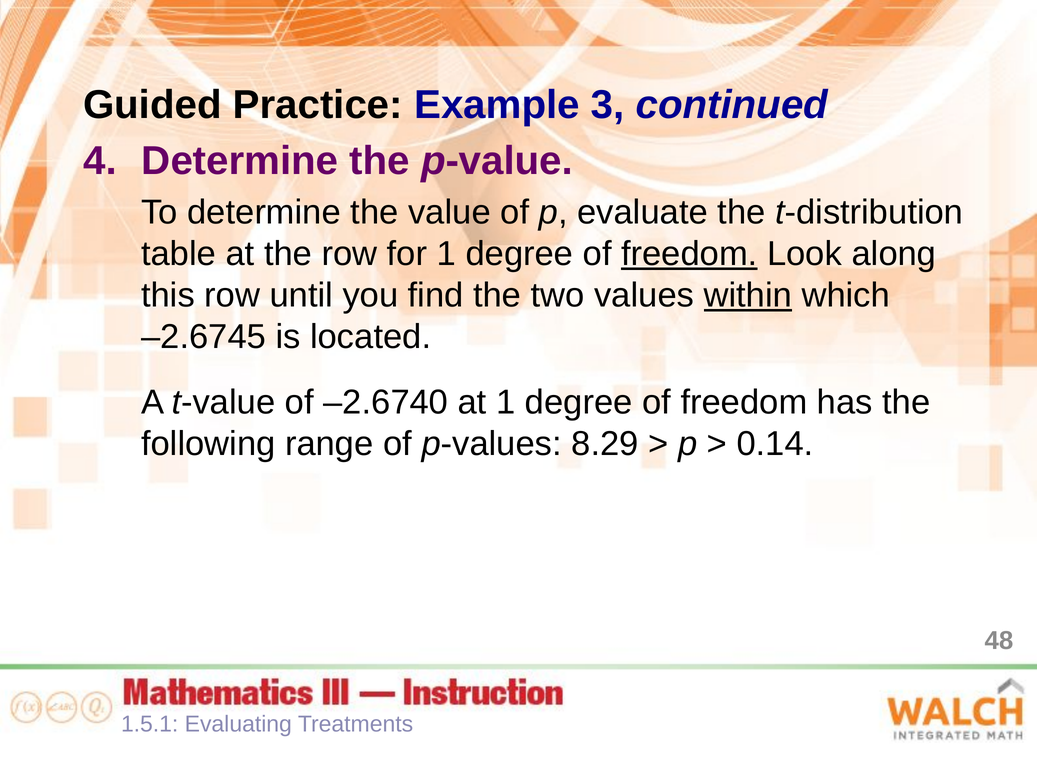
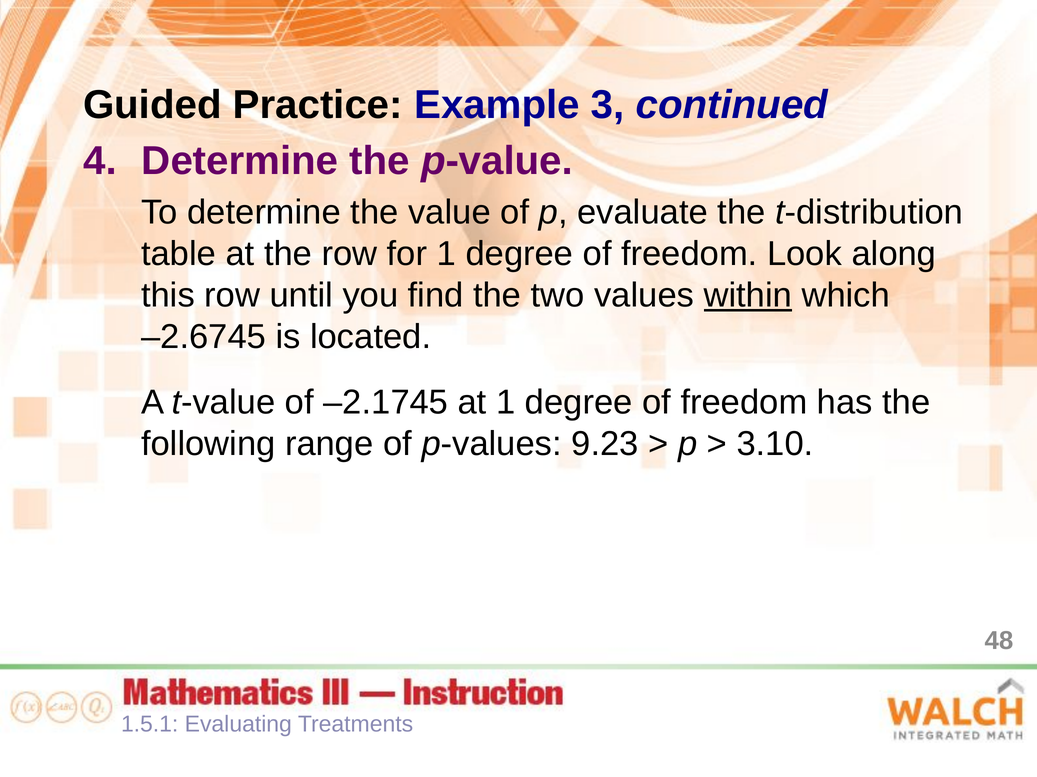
freedom underline: present -> none (689, 254)
–2.6740: –2.6740 -> –2.1745 (386, 403)
8.29: 8.29 -> 9.23 (605, 444)
0.14: 0.14 -> 3.10 (775, 444)
